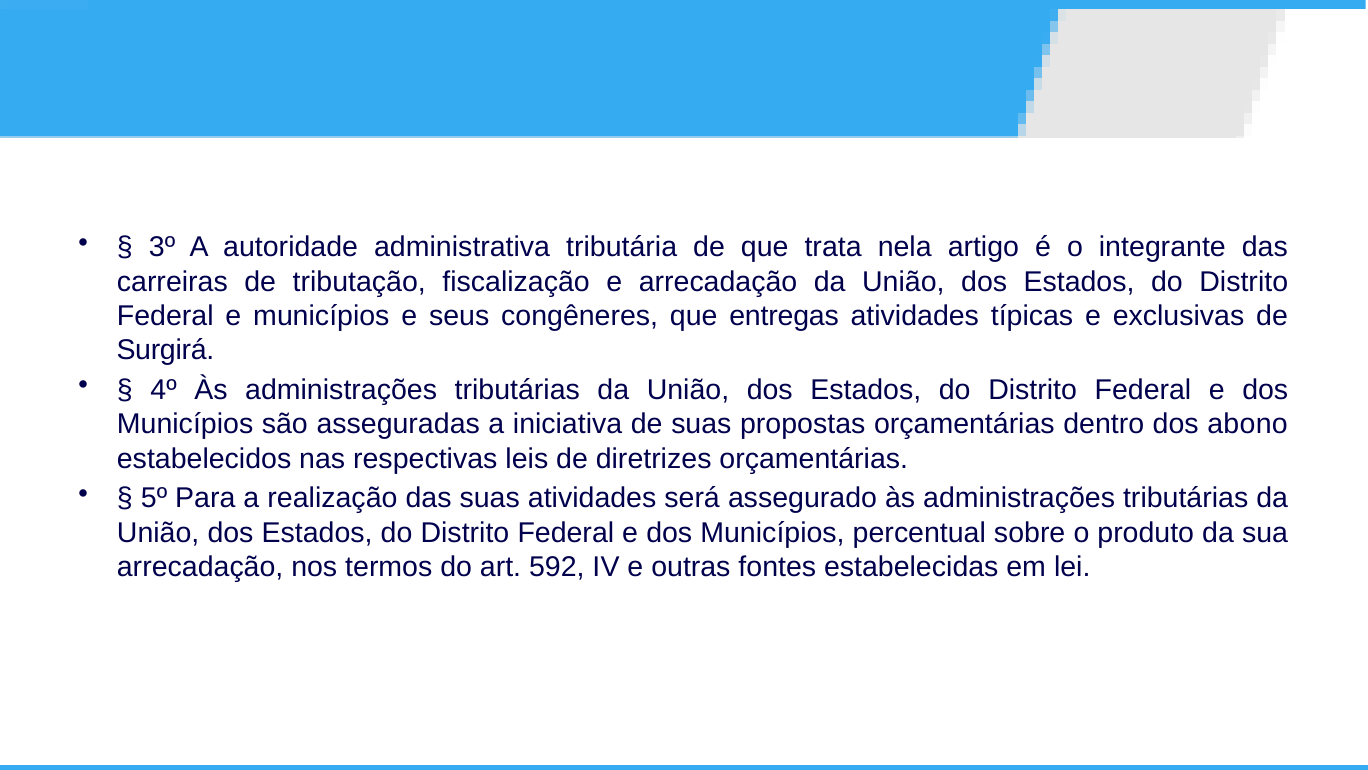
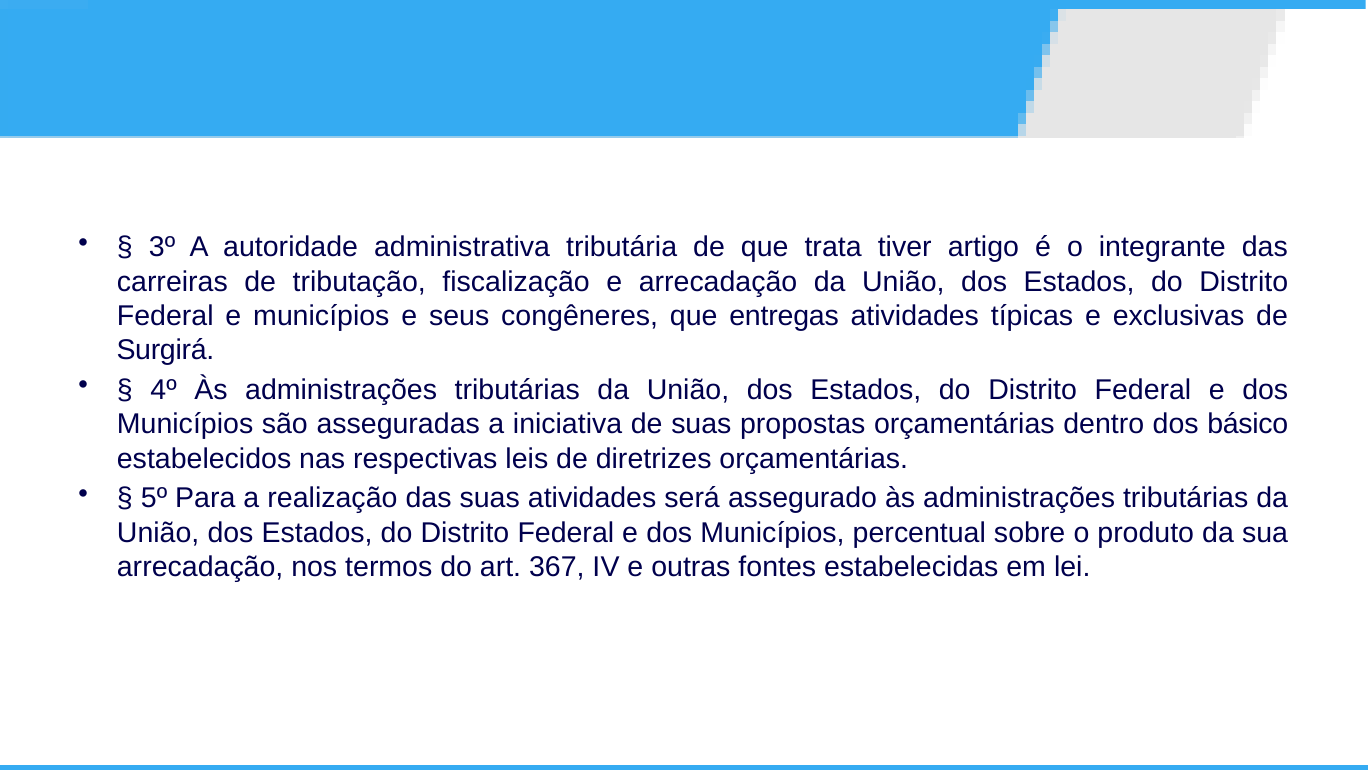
nela: nela -> tiver (905, 247)
abono: abono -> básico (1248, 424)
592: 592 -> 367 (557, 567)
